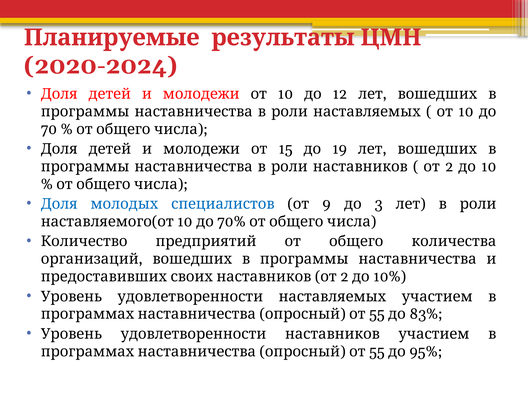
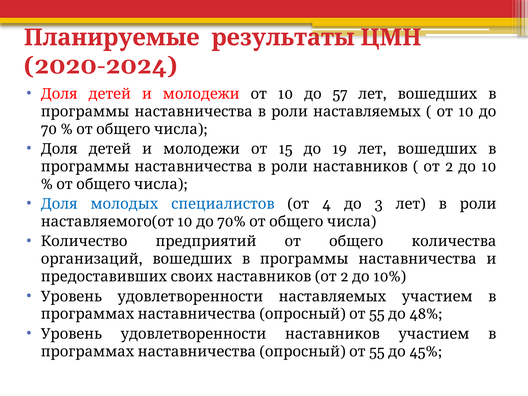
12: 12 -> 57 (340, 94)
9: 9 -> 4 (327, 204)
83%: 83% -> 48% (426, 314)
95%: 95% -> 45% (426, 352)
